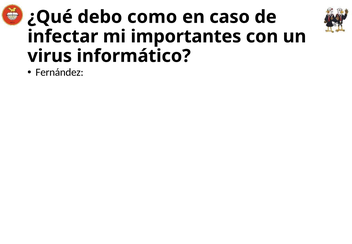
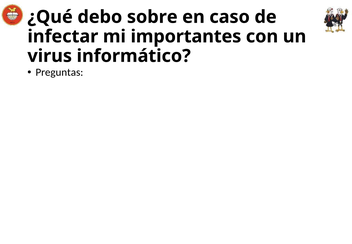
como: como -> sobre (152, 17)
Fernández: Fernández -> Preguntas (59, 72)
